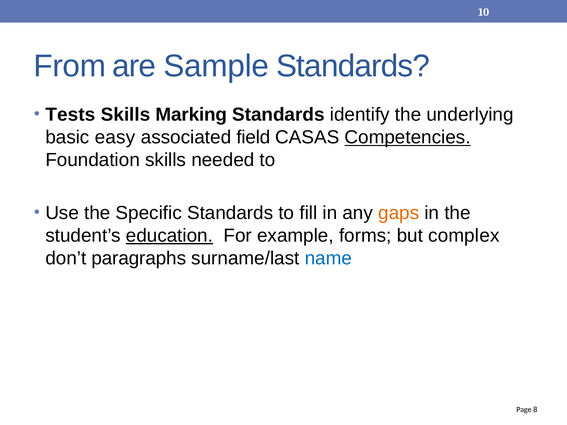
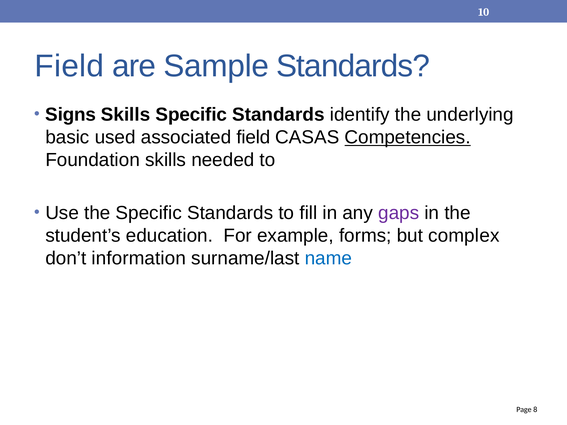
From: From -> Field (69, 66)
Tests: Tests -> Signs (71, 115)
Skills Marking: Marking -> Specific (191, 115)
easy: easy -> used (115, 137)
gaps colour: orange -> purple (399, 213)
education underline: present -> none (169, 236)
paragraphs: paragraphs -> information (139, 258)
